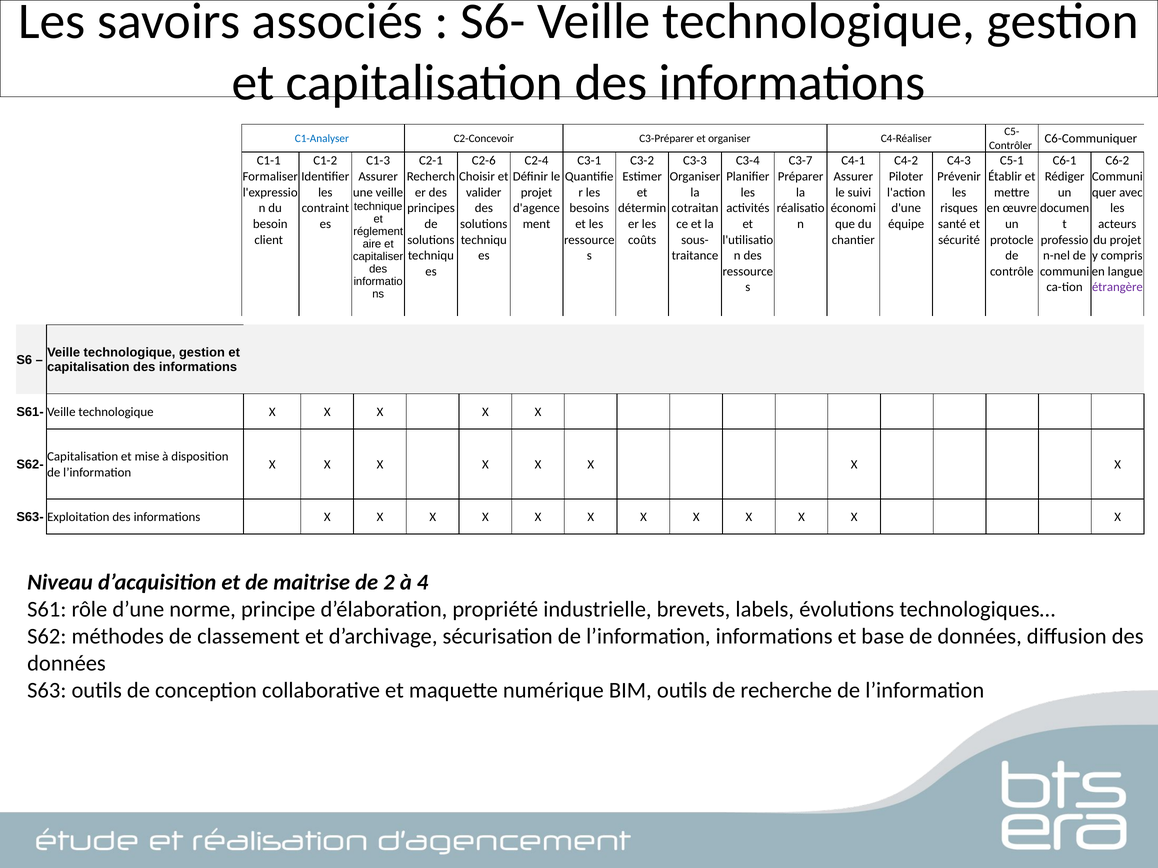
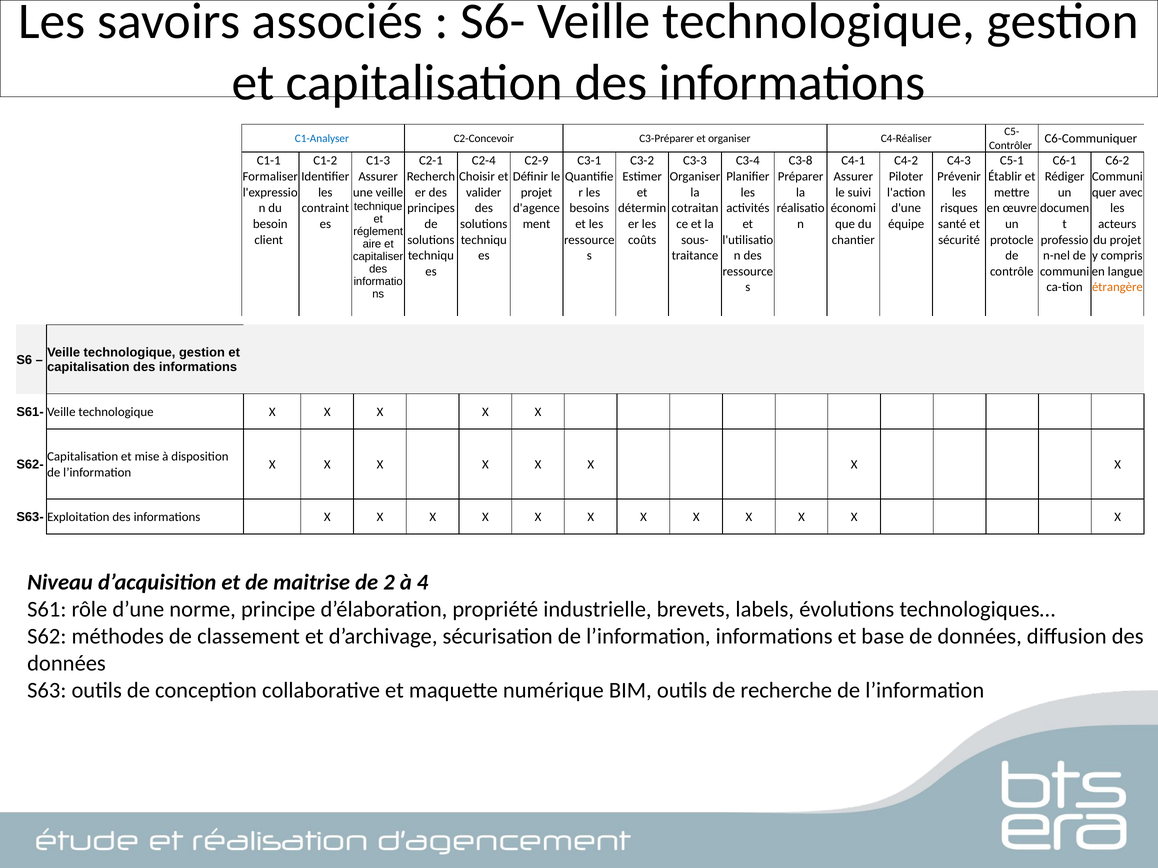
C2-6: C2-6 -> C2-4 (484, 161)
C2-4: C2-4 -> C2-9 (537, 161)
C3-7: C3-7 -> C3-8 (801, 161)
étrangère colour: purple -> orange (1117, 287)
